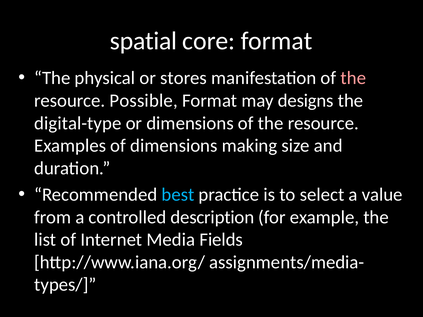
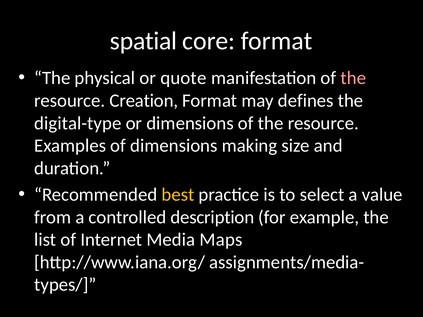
stores: stores -> quote (183, 78)
Possible: Possible -> Creation (144, 101)
designs: designs -> defines (306, 101)
best colour: light blue -> yellow (178, 195)
Fields: Fields -> Maps (221, 240)
